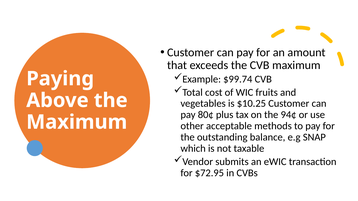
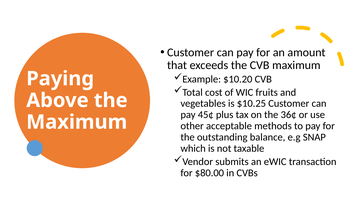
$99.74: $99.74 -> $10.20 (238, 79)
80¢: 80¢ -> 45¢ (206, 115)
94¢: 94¢ -> 36¢ (289, 115)
$72.95: $72.95 -> $80.00 (209, 173)
